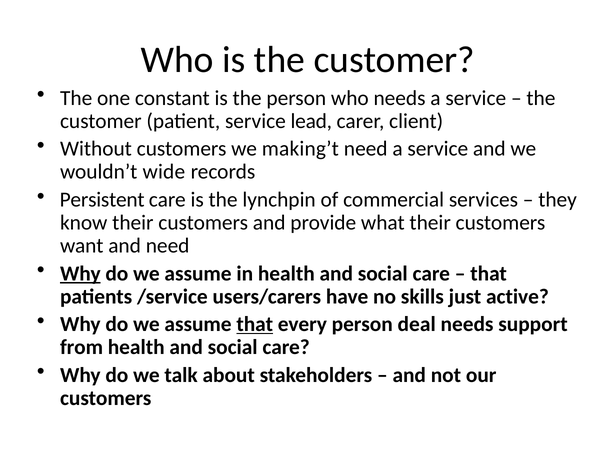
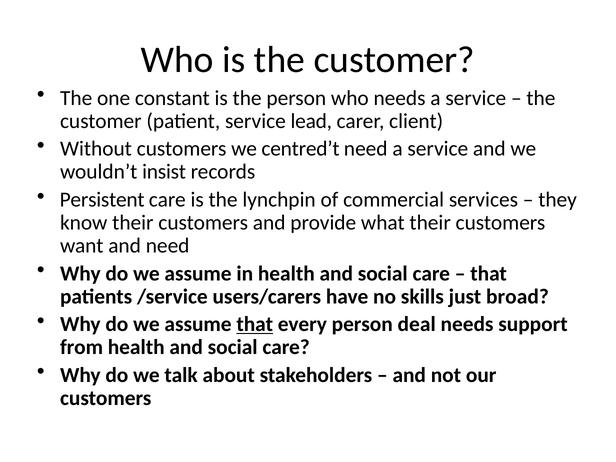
making’t: making’t -> centred’t (301, 149)
wide: wide -> insist (164, 172)
Why underline: present -> none (80, 273)
active: active -> broad (517, 297)
